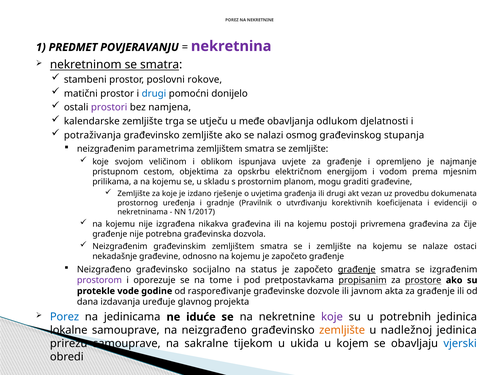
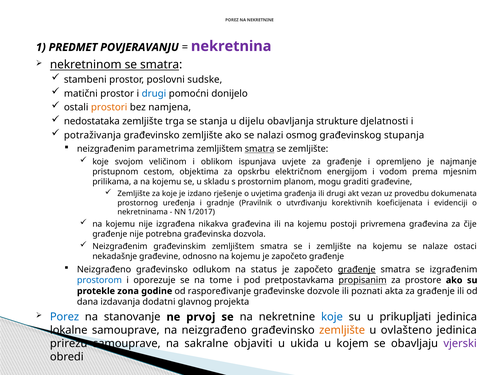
rokove: rokove -> sudske (205, 80)
prostori colour: purple -> orange (109, 107)
kalendarske: kalendarske -> nedostataka (92, 121)
utječu: utječu -> stanja (214, 121)
međe: međe -> dijelu (252, 121)
odlukom: odlukom -> strukture (337, 121)
smatra underline: none -> present (260, 149)
socijalno: socijalno -> odlukom (212, 269)
prostorom colour: purple -> blue (99, 280)
prostore underline: present -> none (423, 280)
vode: vode -> zona (128, 291)
javnom: javnom -> poznati (367, 291)
uređuje: uređuje -> dodatni (159, 302)
jedinicama: jedinicama -> stanovanje (132, 317)
iduće: iduće -> prvoj (201, 317)
koje colour: purple -> blue (332, 317)
potrebnih: potrebnih -> prikupljati (405, 317)
nadležnoj: nadležnoj -> ovlašteno (406, 330)
tijekom: tijekom -> objaviti (253, 344)
vjerski colour: blue -> purple (460, 344)
